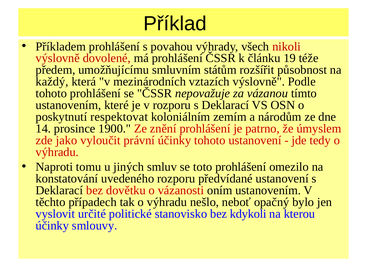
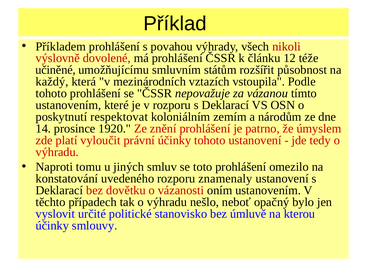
19: 19 -> 12 (290, 58)
předem: předem -> učiněné (56, 70)
vztazích výslovně: výslovně -> vstoupila (259, 82)
1900: 1900 -> 1920 (115, 129)
jako: jako -> platí (67, 140)
předvídané: předvídané -> znamenaly (225, 179)
kdykoli: kdykoli -> úmluvě (248, 214)
